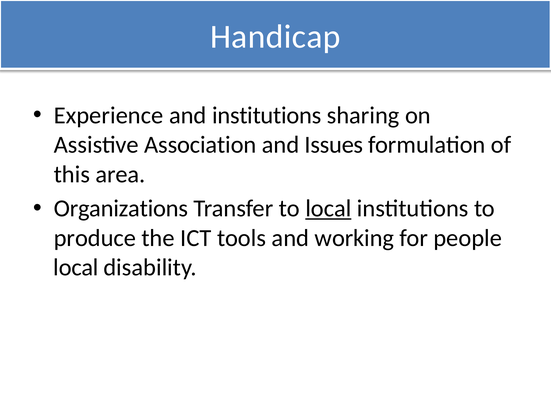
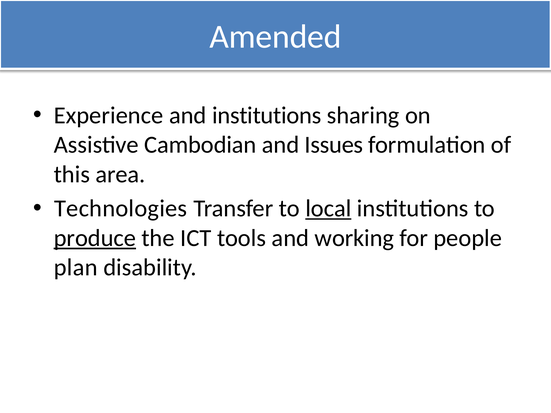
Handicap: Handicap -> Amended (276, 37)
Association: Association -> Cambodian (200, 145)
Organizations: Organizations -> Technologies (121, 209)
produce underline: none -> present (95, 238)
local: local -> plan (76, 267)
